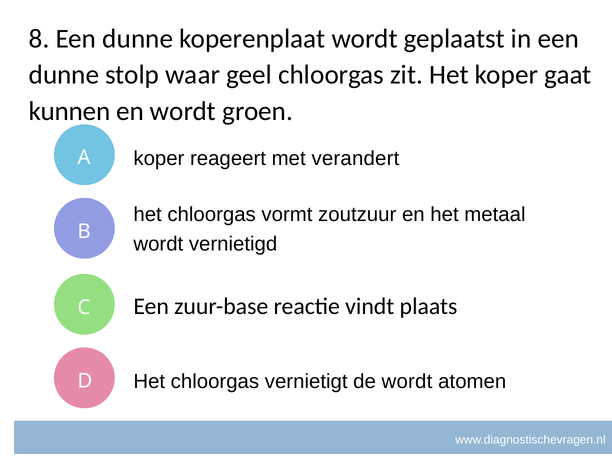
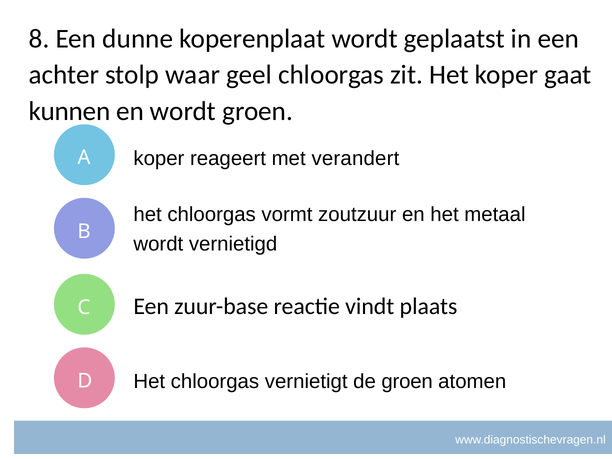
dunne: dunne -> achter (64, 75)
de wordt: wordt -> groen (407, 382)
